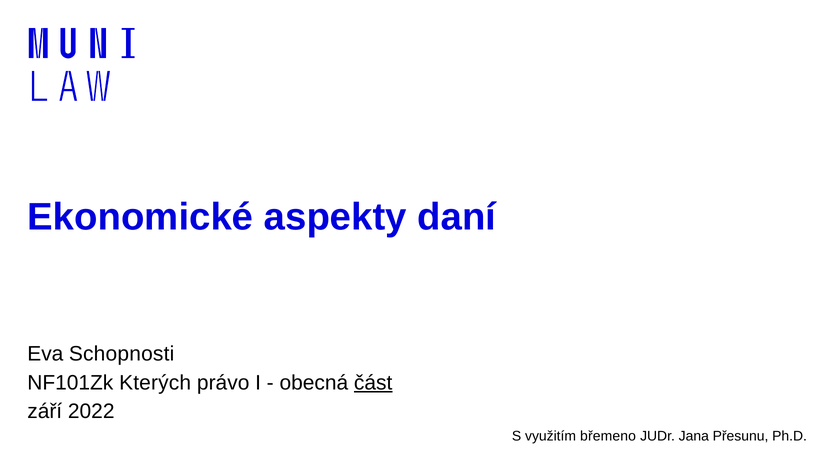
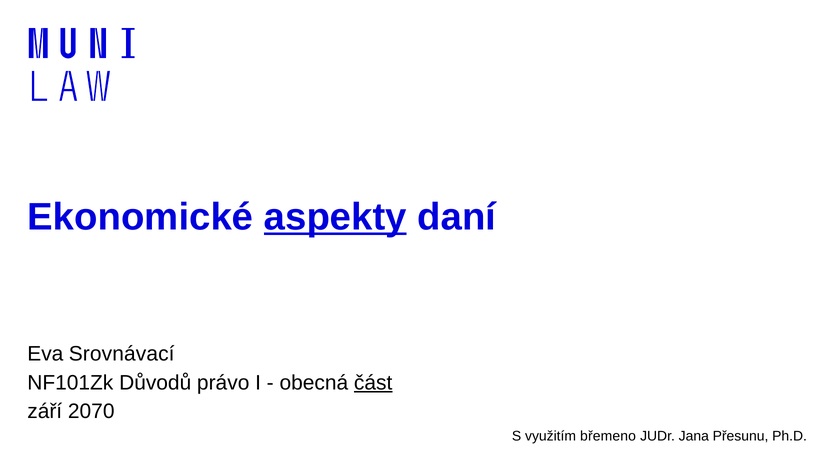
aspekty underline: none -> present (335, 217)
Schopnosti: Schopnosti -> Srovnávací (122, 354)
Kterých: Kterých -> Důvodů (155, 382)
2022: 2022 -> 2070 (91, 411)
